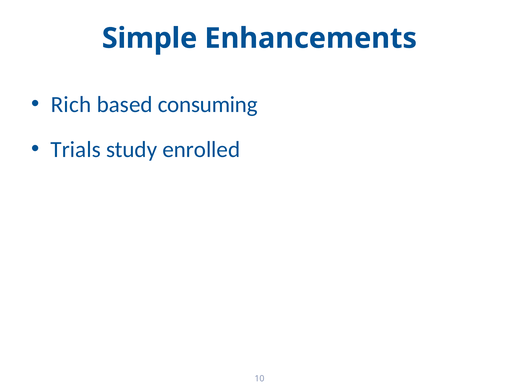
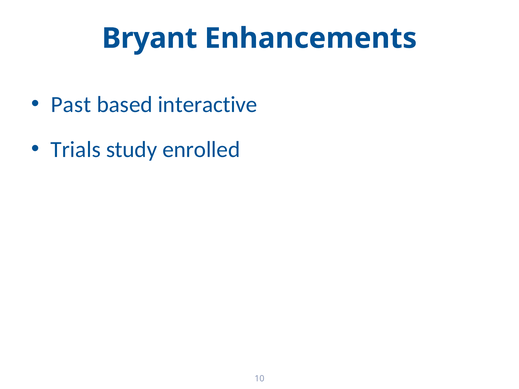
Simple: Simple -> Bryant (150, 38)
Rich: Rich -> Past (71, 105)
consuming: consuming -> interactive (208, 105)
